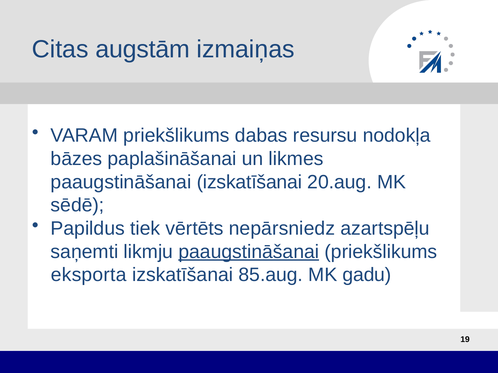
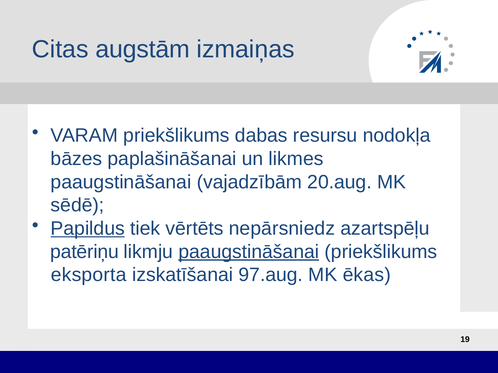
paaugstināšanai izskatīšanai: izskatīšanai -> vajadzībām (249, 182)
Papildus underline: none -> present (88, 229)
saņemti: saņemti -> patēriņu (85, 252)
85.aug: 85.aug -> 97.aug (271, 275)
gadu: gadu -> ēkas (367, 275)
